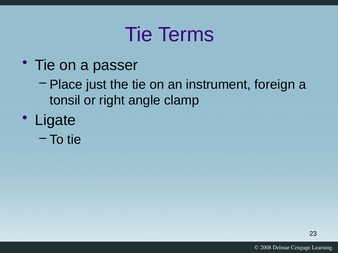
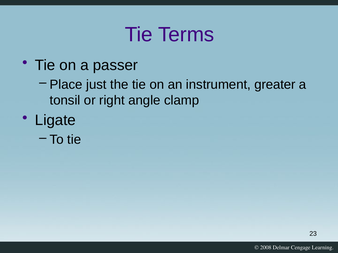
foreign: foreign -> greater (275, 85)
